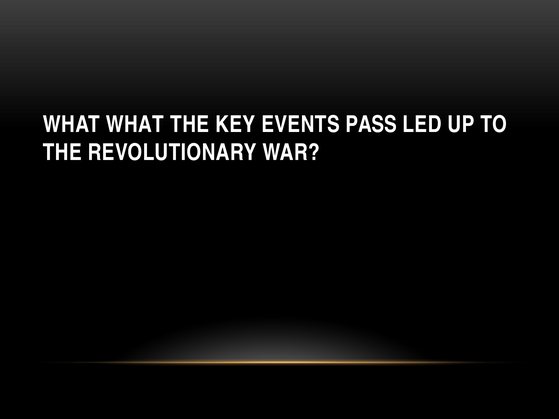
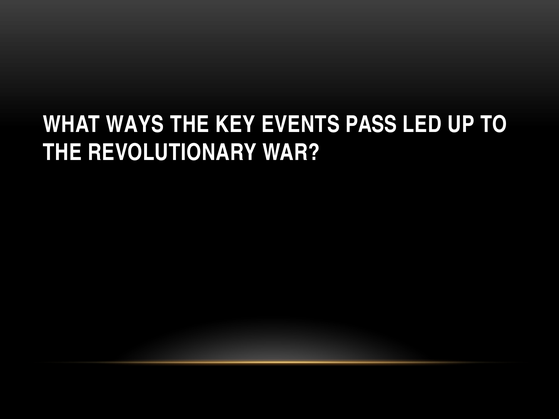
WHAT WHAT: WHAT -> WAYS (135, 125)
